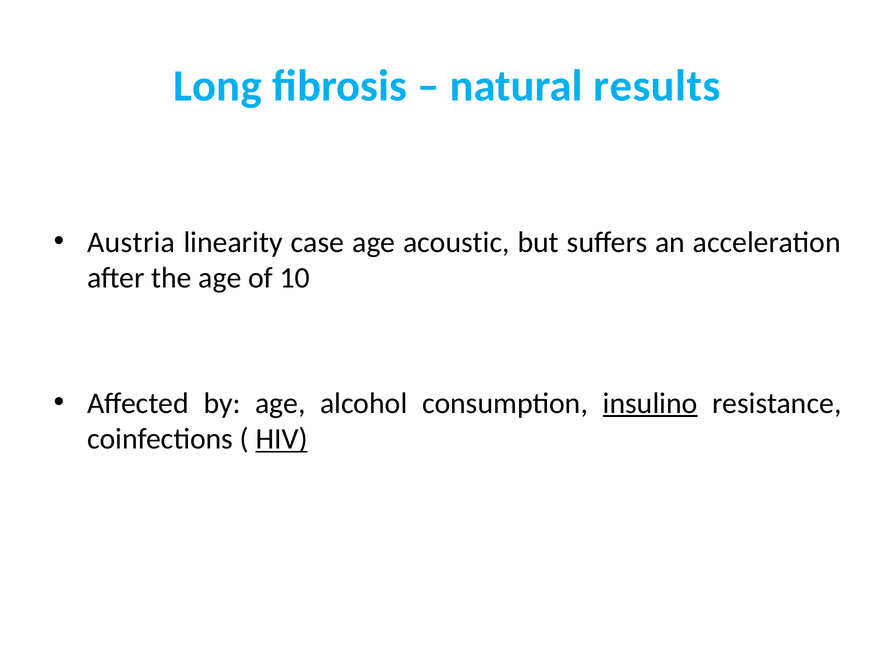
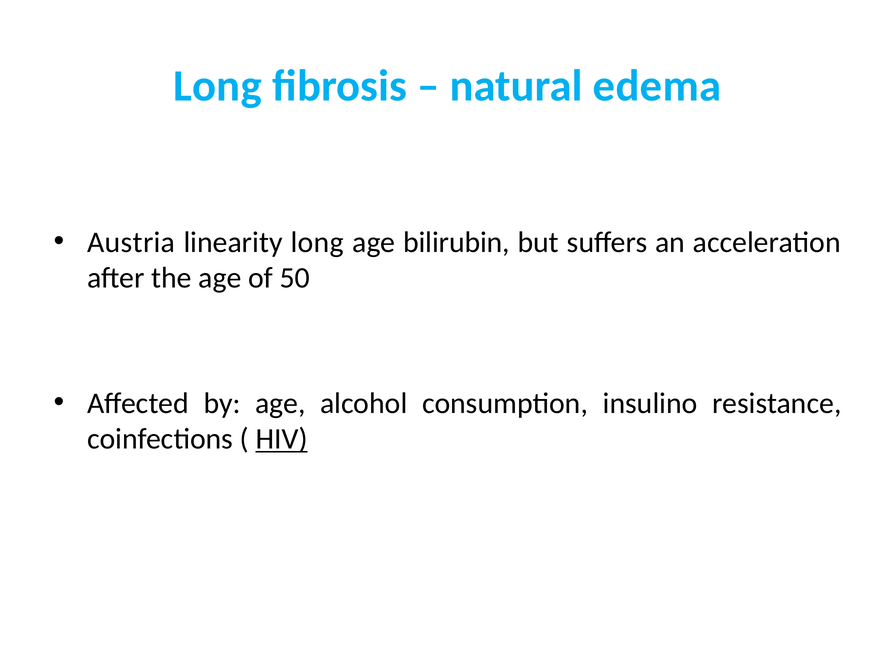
results: results -> edema (657, 86)
linearity case: case -> long (317, 242)
acoustic: acoustic -> bilirubin (456, 242)
10: 10 -> 50 (295, 278)
insulino underline: present -> none (650, 403)
